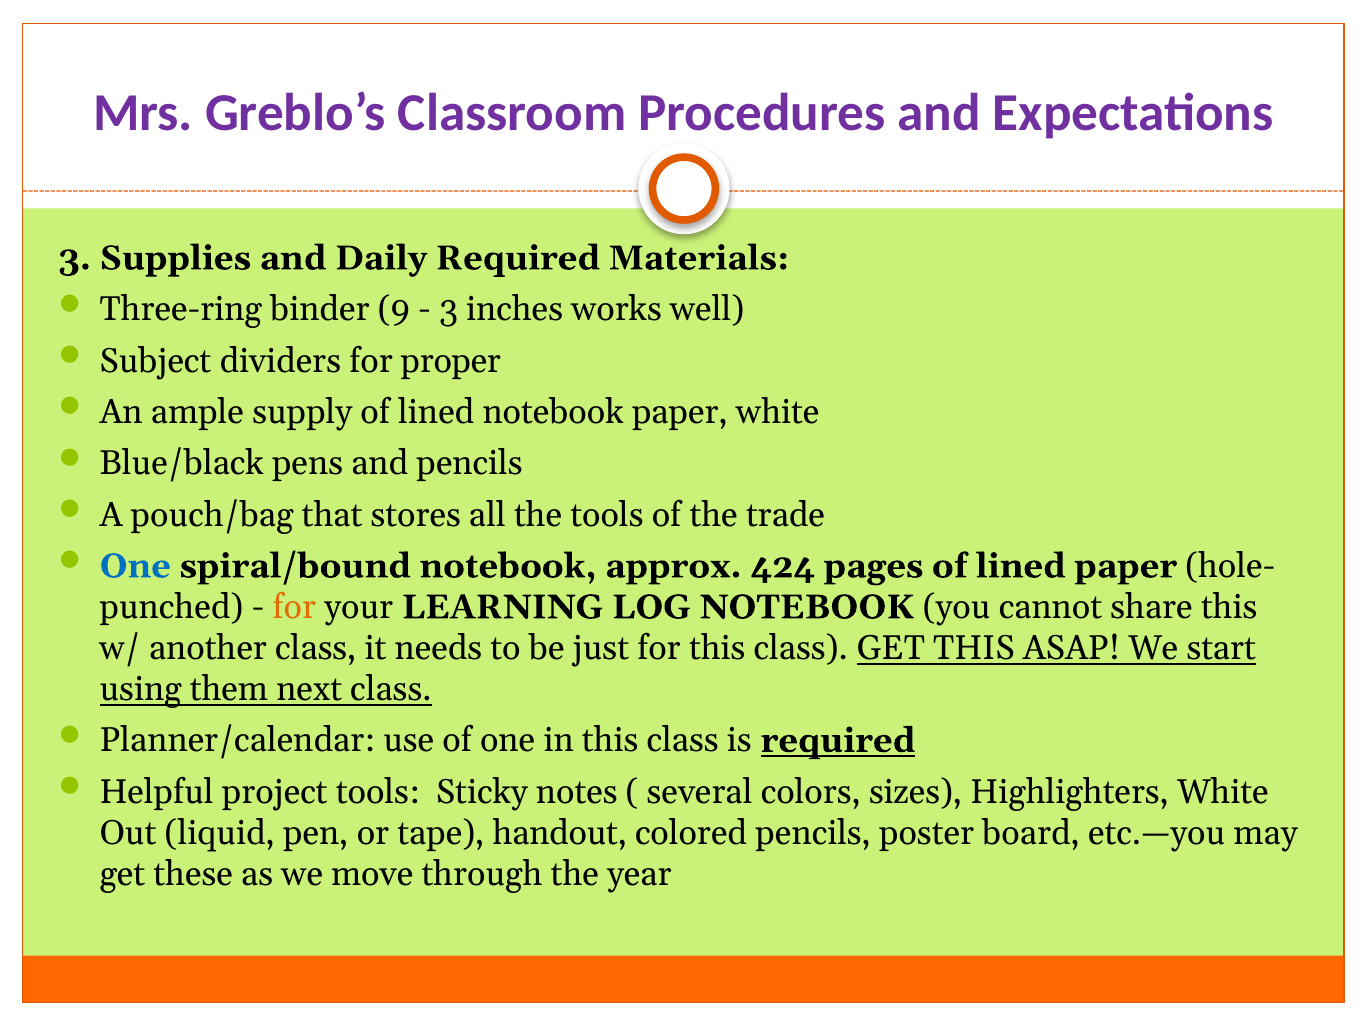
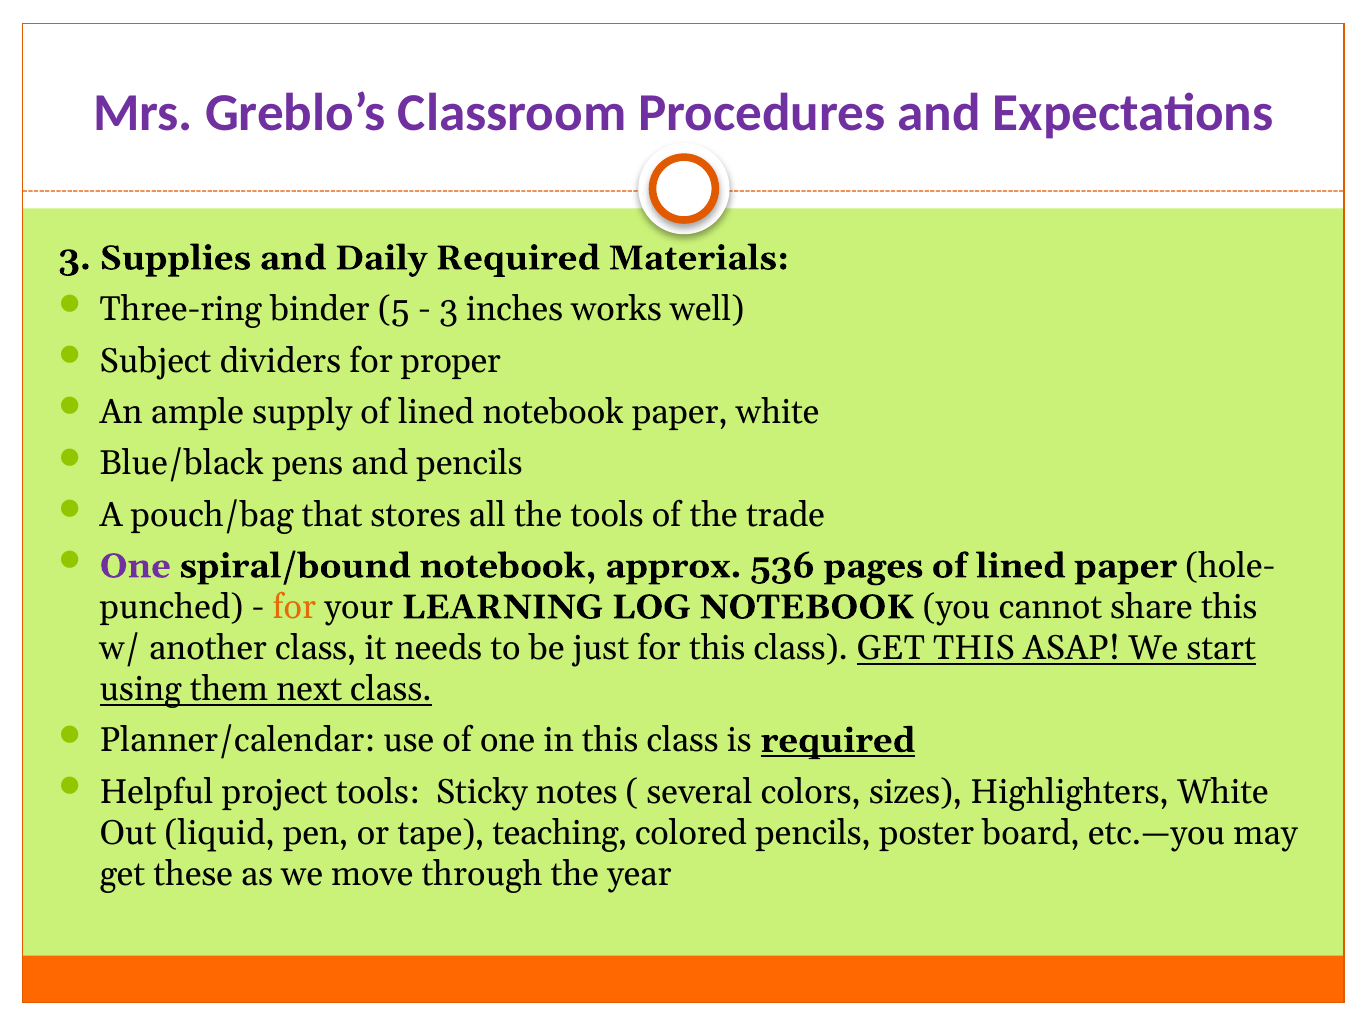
9: 9 -> 5 (394, 309)
One colour: blue -> purple (135, 566)
424: 424 -> 536 (782, 566)
handout: handout -> teaching (560, 833)
